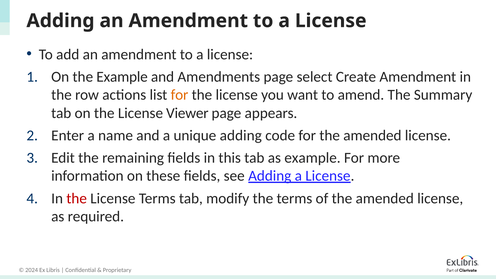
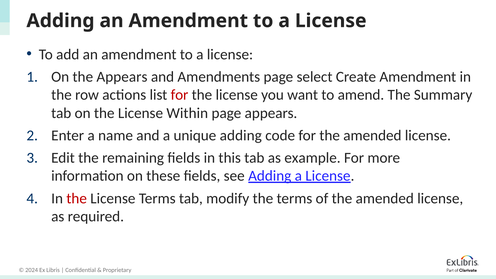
the Example: Example -> Appears (122, 77)
for colour: orange -> red (180, 95)
Viewer: Viewer -> Within (187, 113)
